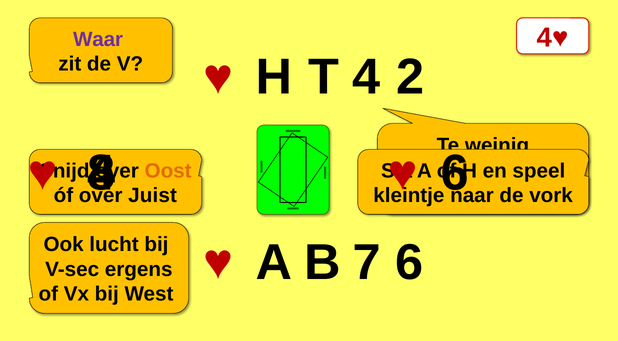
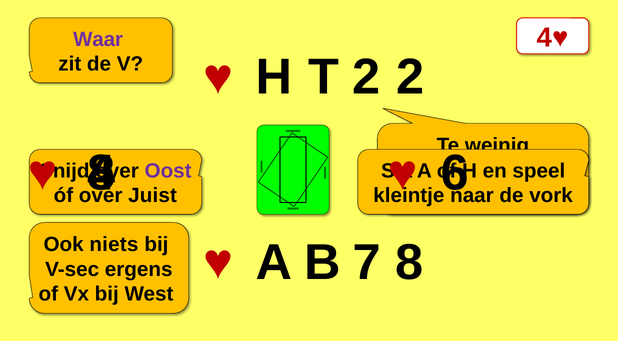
T 4: 4 -> 2 (366, 77)
Oost colour: orange -> purple (168, 171)
lucht: lucht -> niets (114, 245)
6: 6 -> 8 (409, 263)
